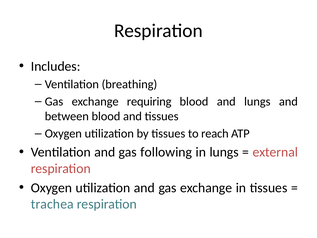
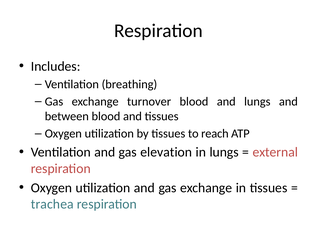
requiring: requiring -> turnover (149, 101)
following: following -> elevation (166, 152)
